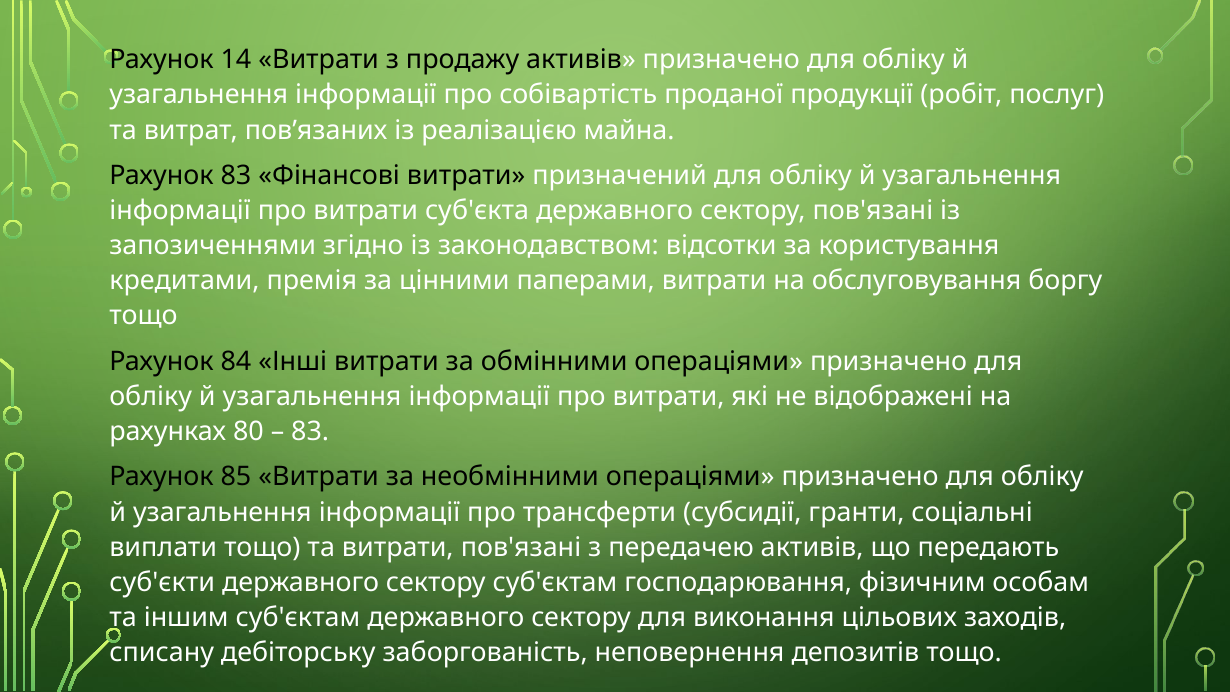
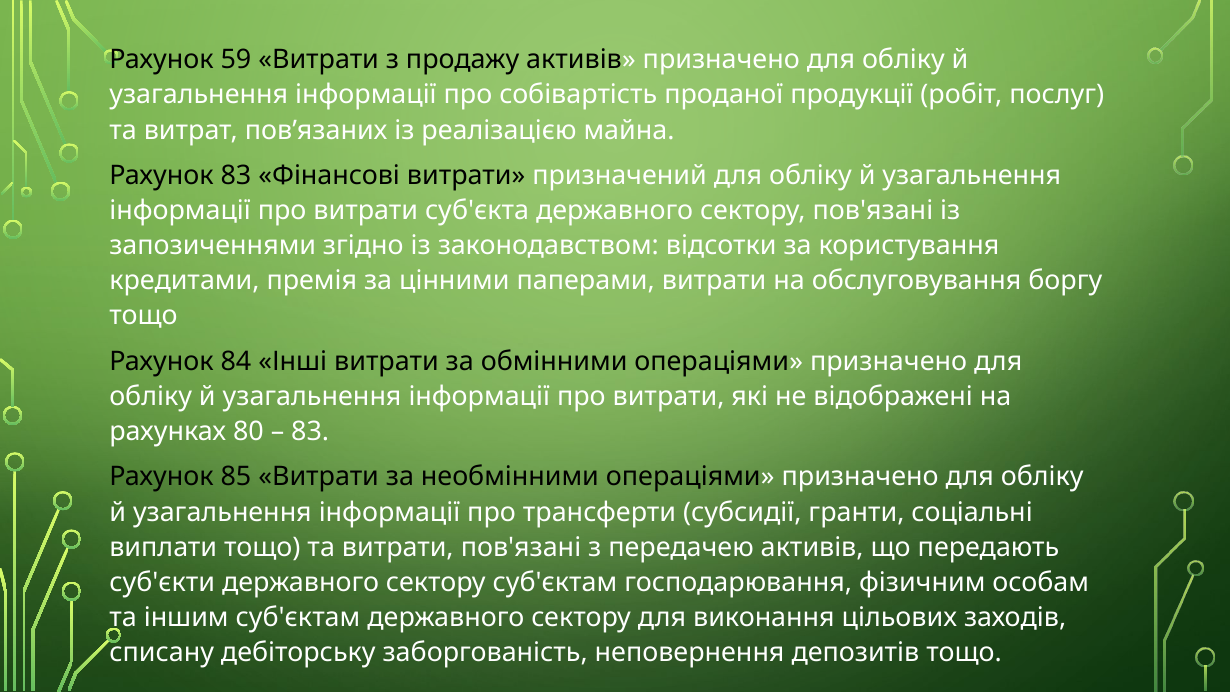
14: 14 -> 59 (236, 60)
